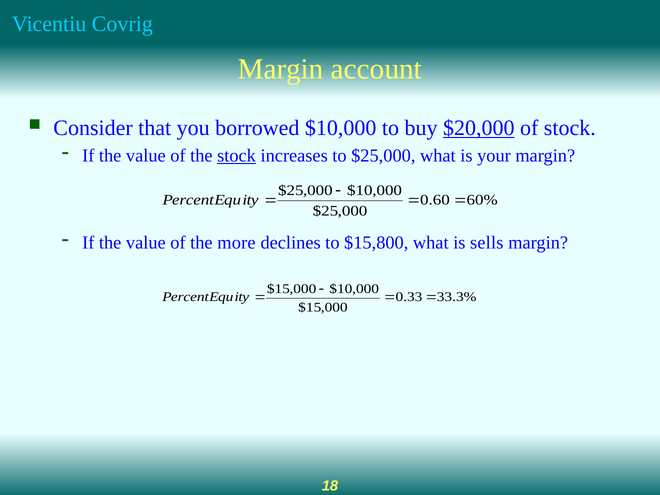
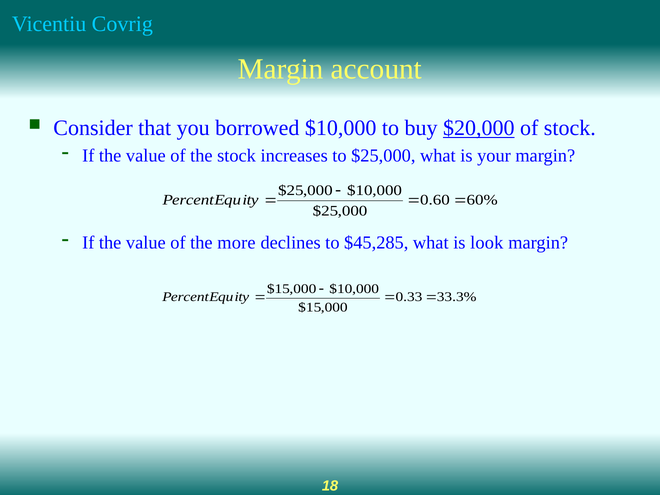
stock underline: present -> none (237, 156)
$15,800: $15,800 -> $45,285 (376, 243)
sells: sells -> look (487, 243)
